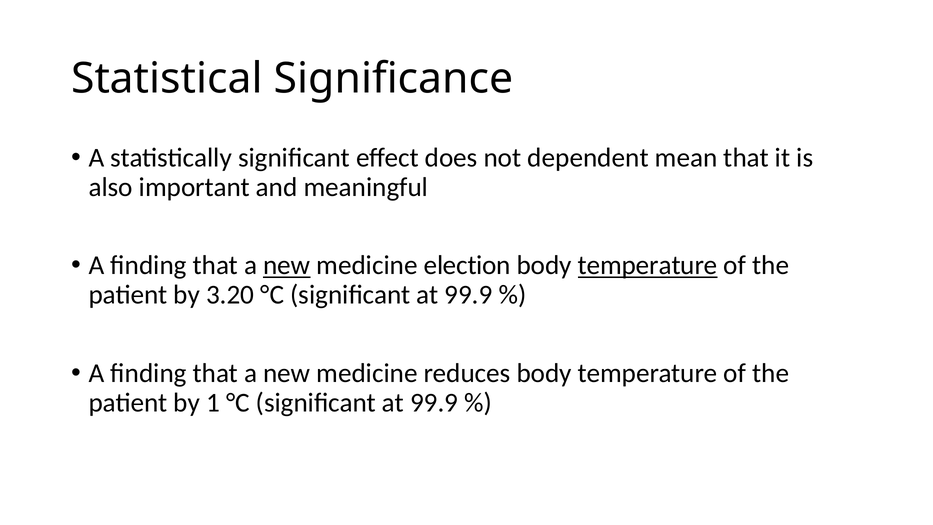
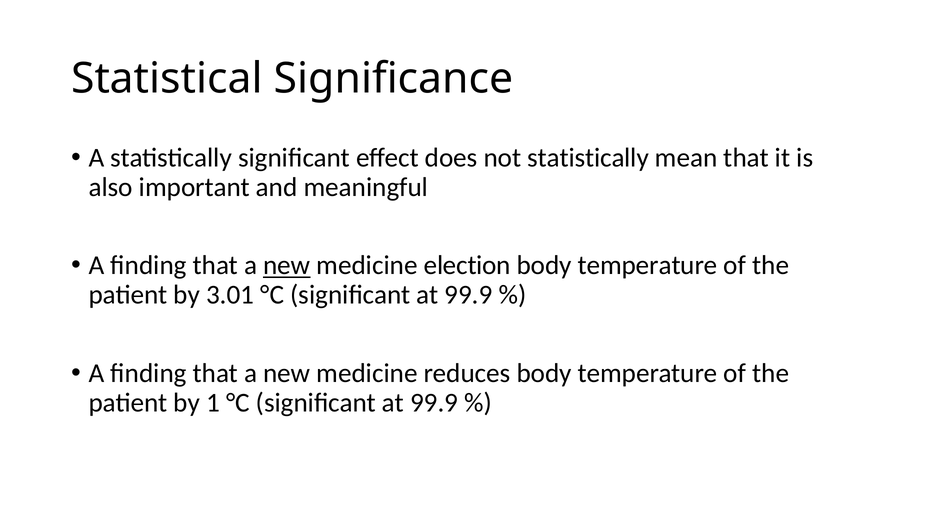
not dependent: dependent -> statistically (588, 158)
temperature underline: present -> none (648, 265)
3.20: 3.20 -> 3.01 (230, 295)
